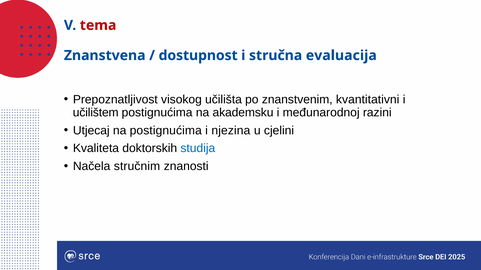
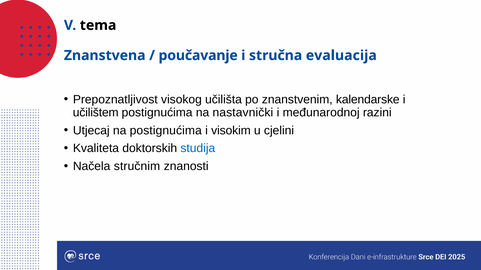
tema colour: red -> black (98, 25)
dostupnost: dostupnost -> poučavanje (198, 56)
kvantitativni: kvantitativni -> kalendarske (368, 100)
akademsku: akademsku -> nastavnički (243, 113)
njezina: njezina -> visokim (231, 131)
